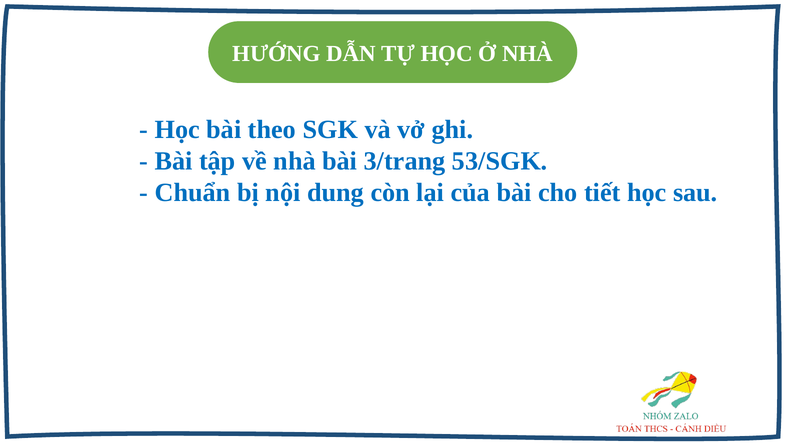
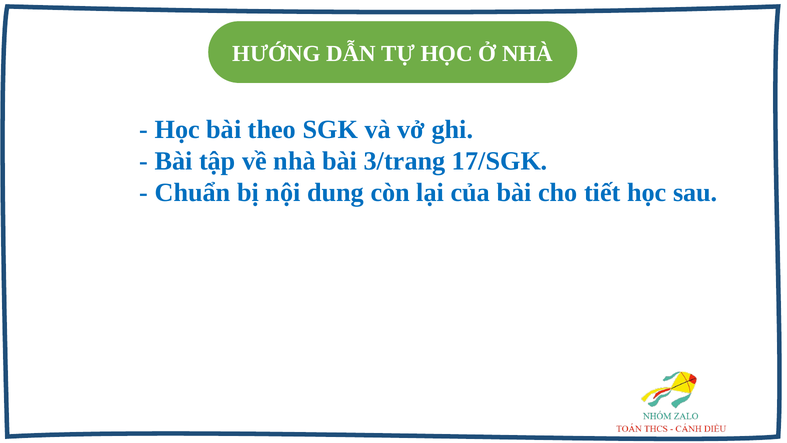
53/SGK: 53/SGK -> 17/SGK (500, 161)
